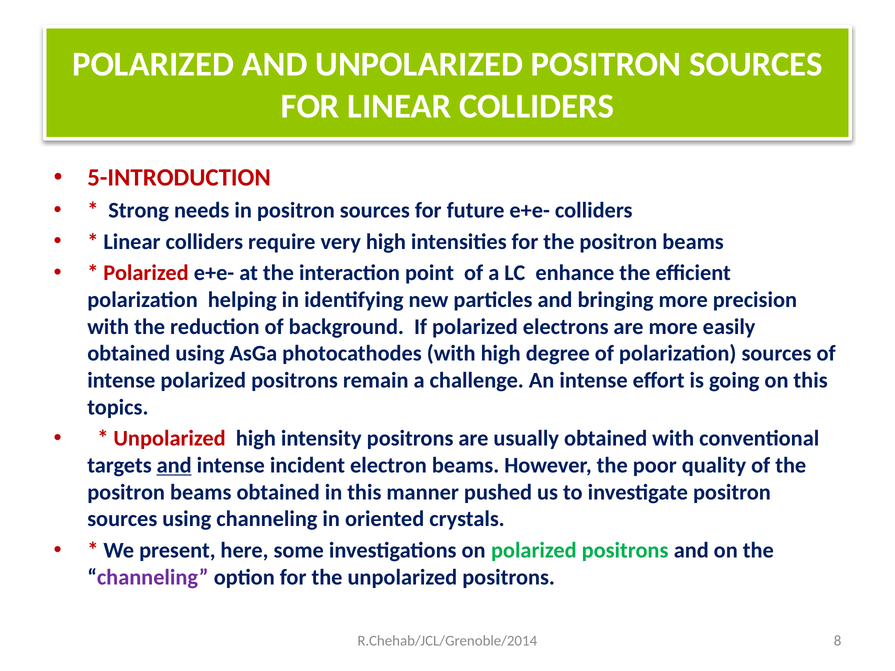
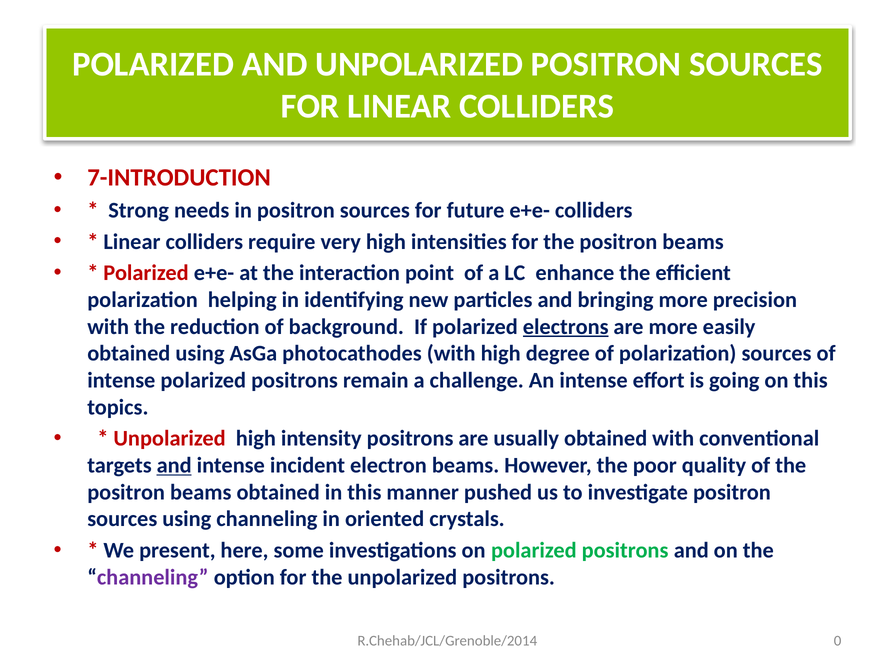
5-INTRODUCTION: 5-INTRODUCTION -> 7-INTRODUCTION (179, 178)
electrons underline: none -> present (566, 327)
8: 8 -> 0 (838, 641)
